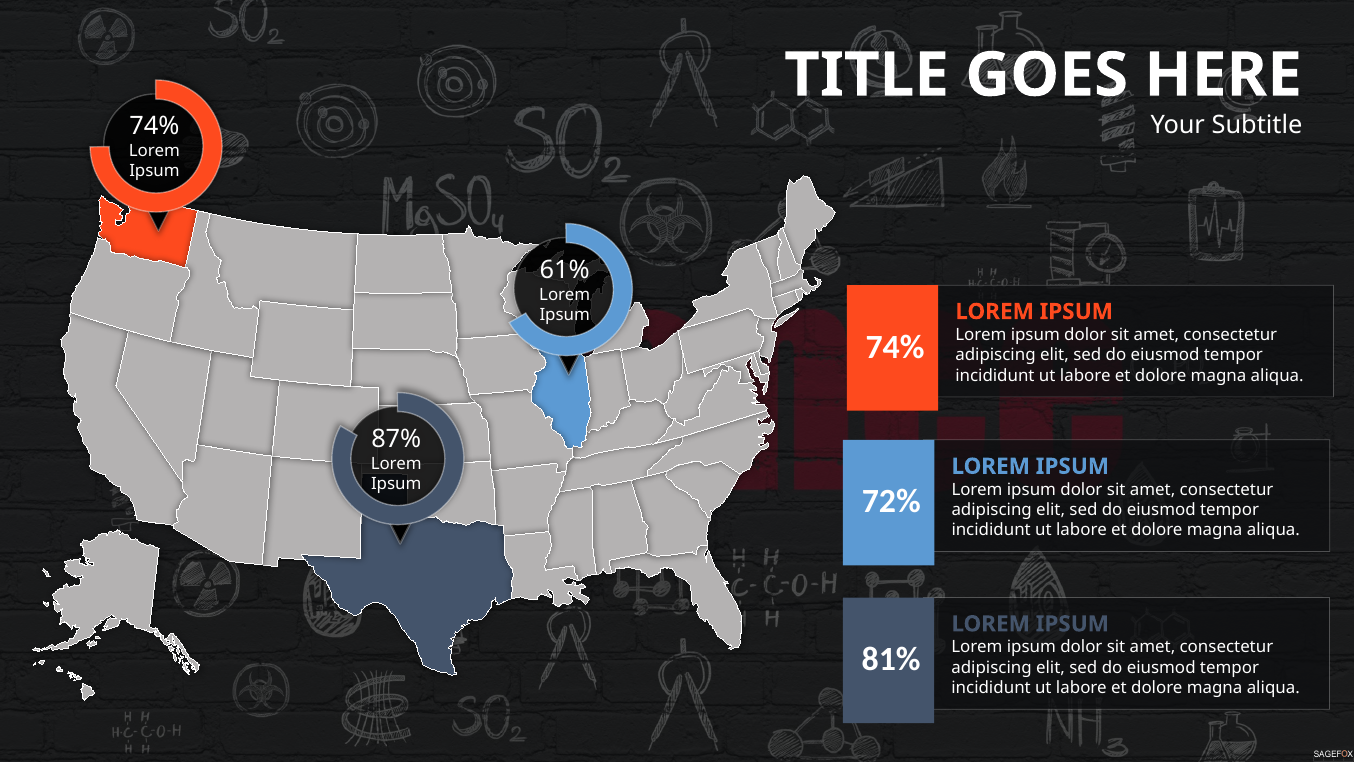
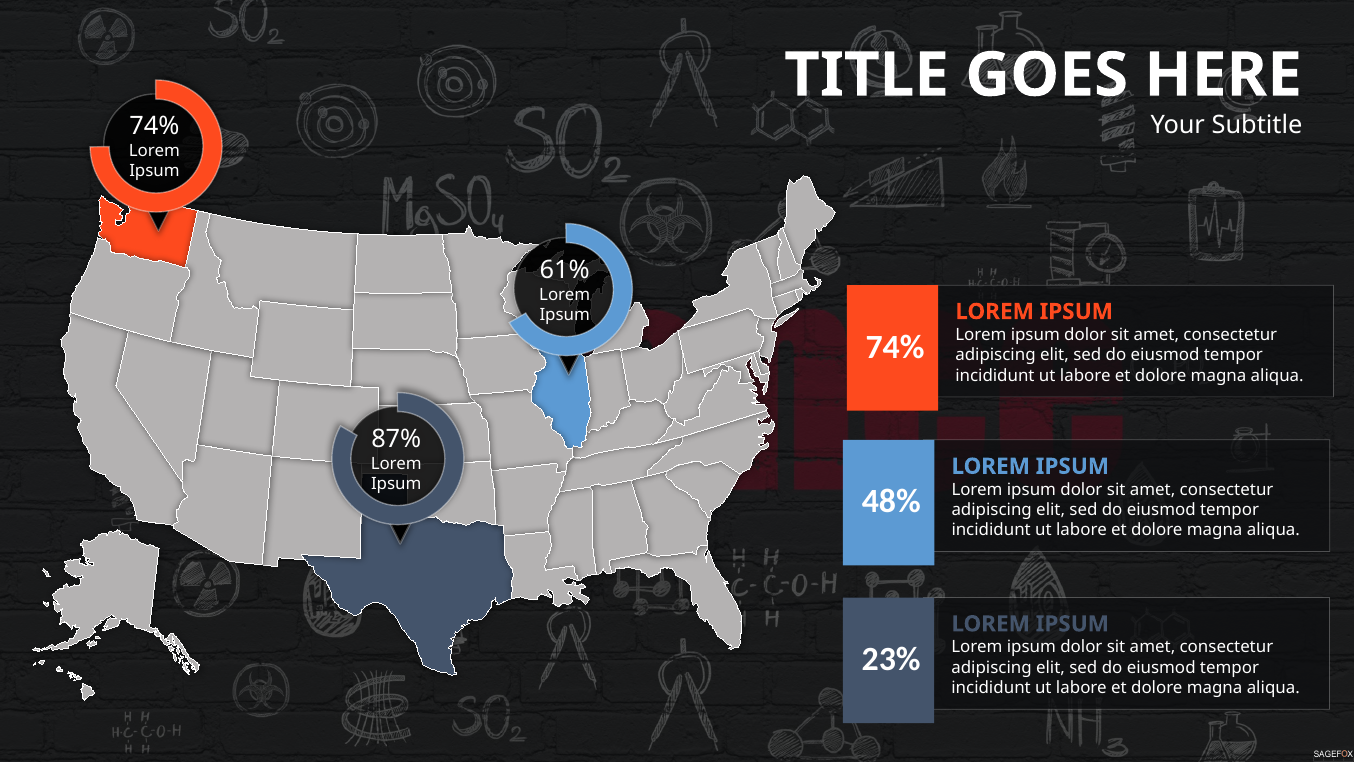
72%: 72% -> 48% (891, 501)
81%: 81% -> 23% (891, 659)
